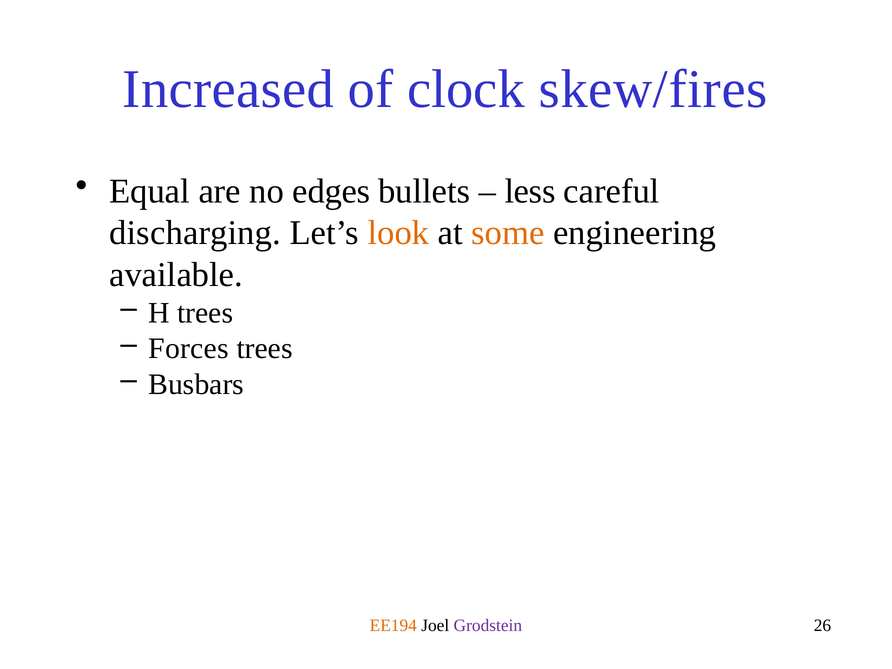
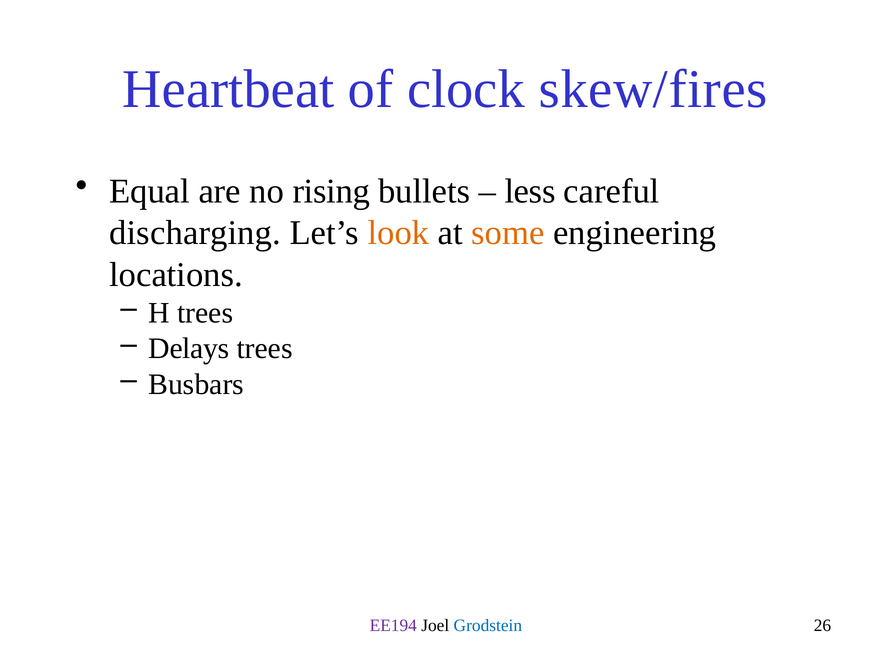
Increased: Increased -> Heartbeat (228, 89)
edges: edges -> rising (331, 191)
available: available -> locations (176, 275)
Forces: Forces -> Delays (189, 349)
EE194 colour: orange -> purple (393, 626)
Grodstein colour: purple -> blue (488, 626)
